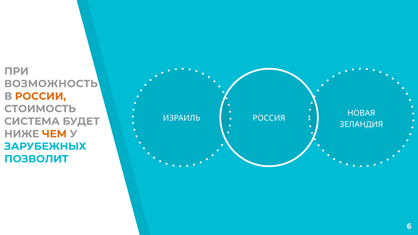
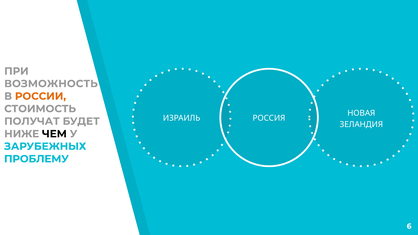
СИСТЕМА: СИСТЕМА -> ПОЛУЧАТ (32, 121)
ЧЕМ colour: orange -> black (54, 134)
ПОЗВОЛИТ: ПОЗВОЛИТ -> ПРОБЛЕМУ (36, 159)
